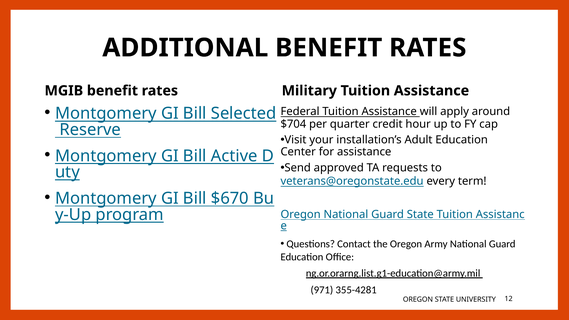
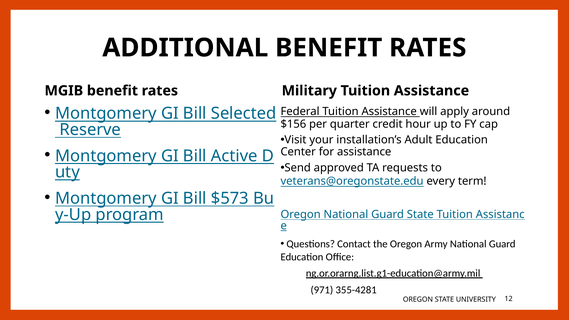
$704: $704 -> $156 (293, 124)
$670: $670 -> $573 (230, 198)
